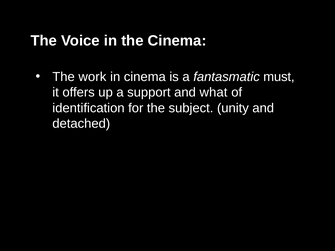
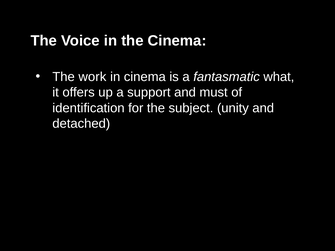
must: must -> what (279, 77)
what: what -> must (214, 92)
